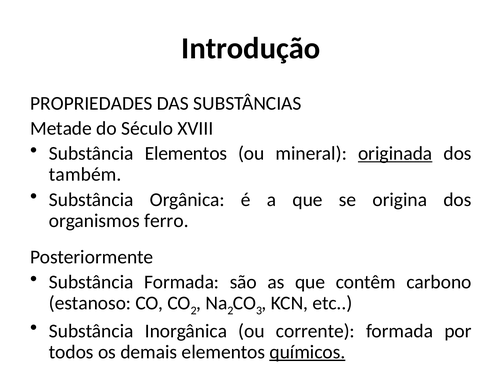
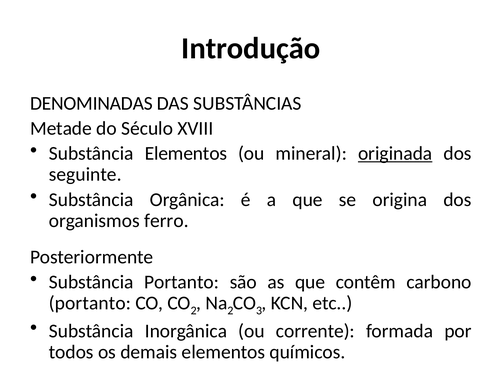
PROPRIEDADES: PROPRIEDADES -> DENOMINADAS (91, 103)
também: também -> seguinte (85, 175)
Substância Formada: Formada -> Portanto (182, 282)
estanoso: estanoso -> portanto (90, 303)
químicos underline: present -> none (307, 352)
